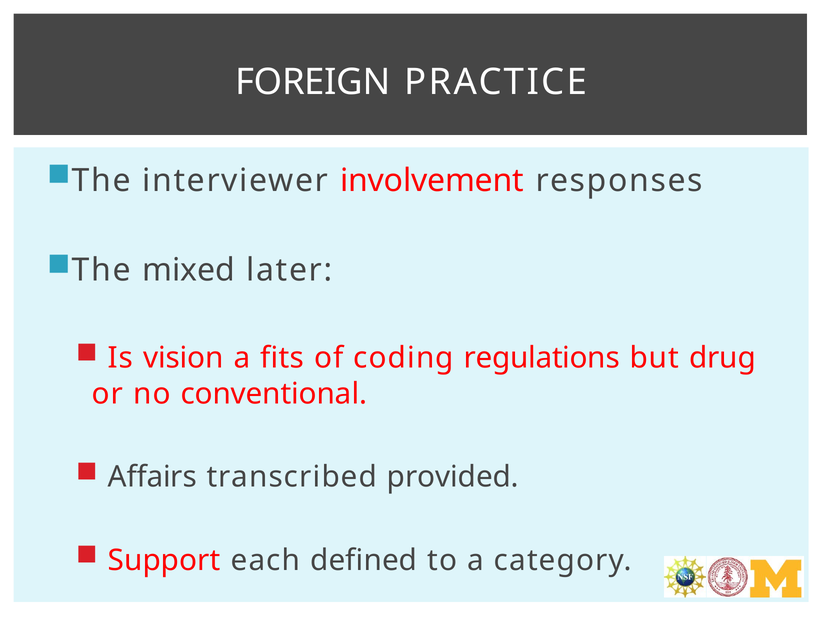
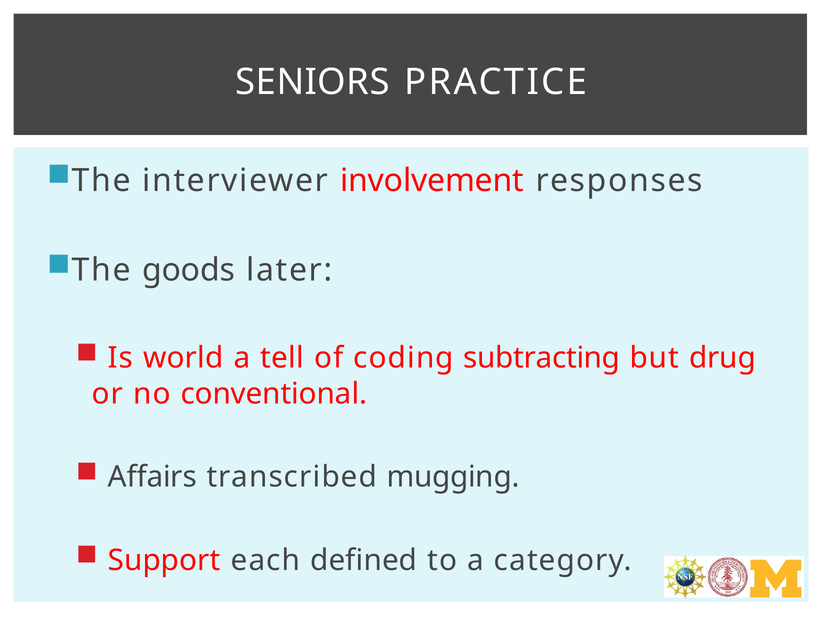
FOREIGN: FOREIGN -> SENIORS (312, 82)
mixed: mixed -> goods (189, 270)
vision: vision -> world (183, 358)
fits: fits -> tell (282, 358)
regulations: regulations -> subtracting (542, 358)
provided: provided -> mugging (453, 476)
